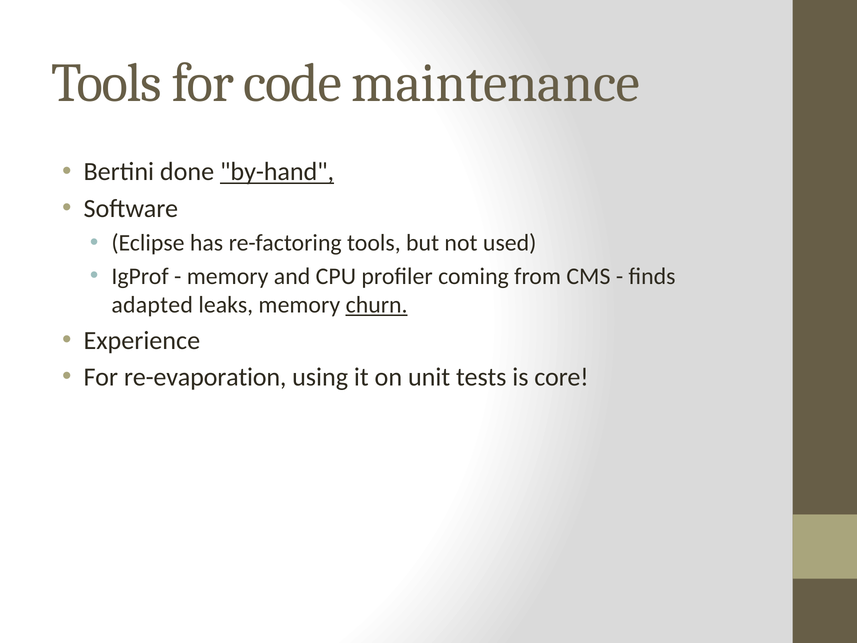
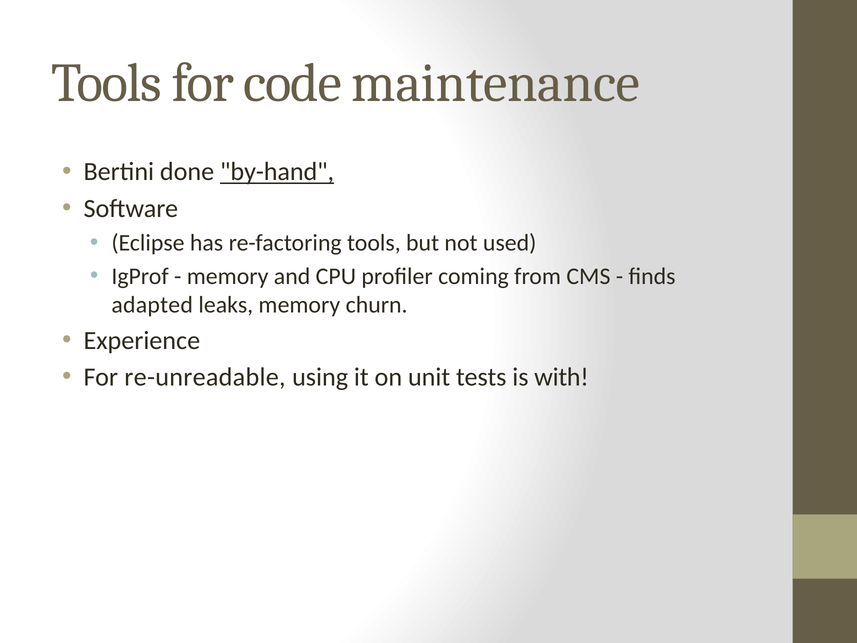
churn underline: present -> none (377, 305)
re-evaporation: re-evaporation -> re-unreadable (205, 377)
core: core -> with (562, 377)
